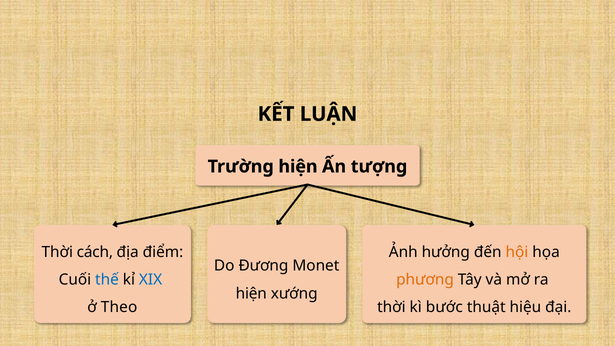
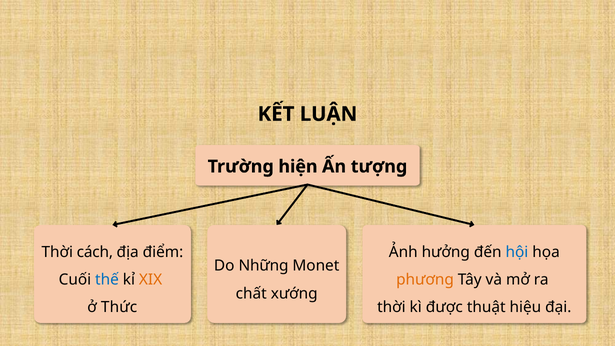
hội colour: orange -> blue (517, 252)
Đương: Đương -> Những (264, 266)
XIX colour: blue -> orange (151, 280)
hiện: hiện -> chất (251, 293)
Theo: Theo -> Thức (119, 307)
bước: bước -> được (444, 307)
